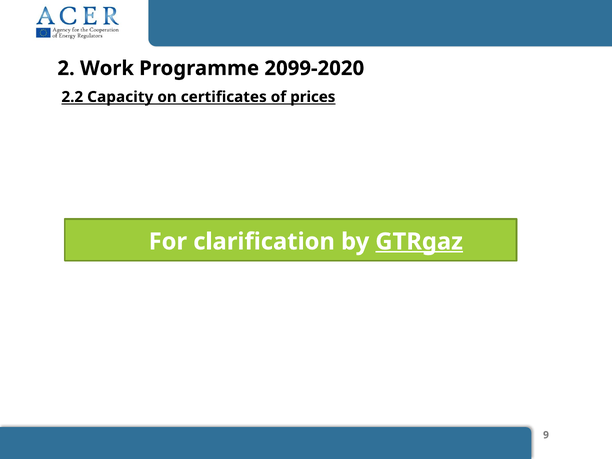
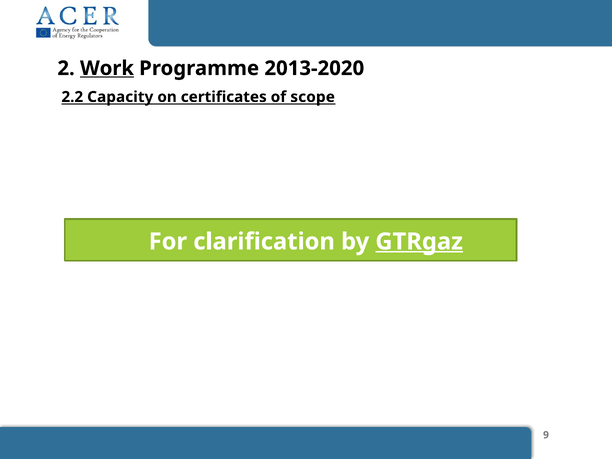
Work underline: none -> present (107, 68)
2099-2020: 2099-2020 -> 2013-2020 (314, 68)
prices: prices -> scope (313, 97)
